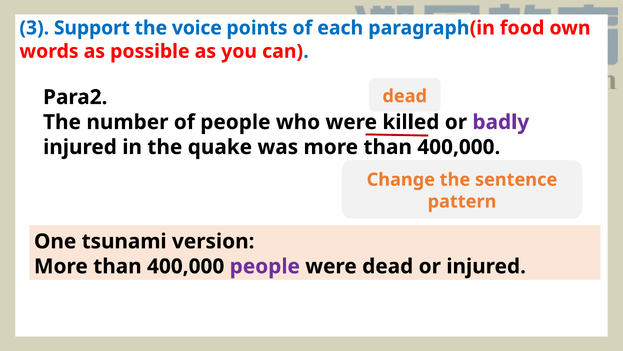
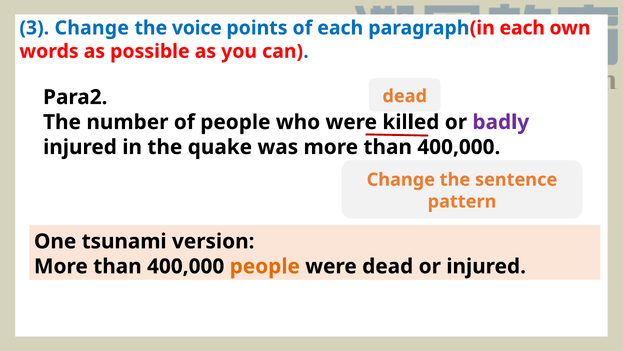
3 Support: Support -> Change (92, 28)
paragraph(in food: food -> each (522, 28)
people colour: purple -> orange (265, 266)
